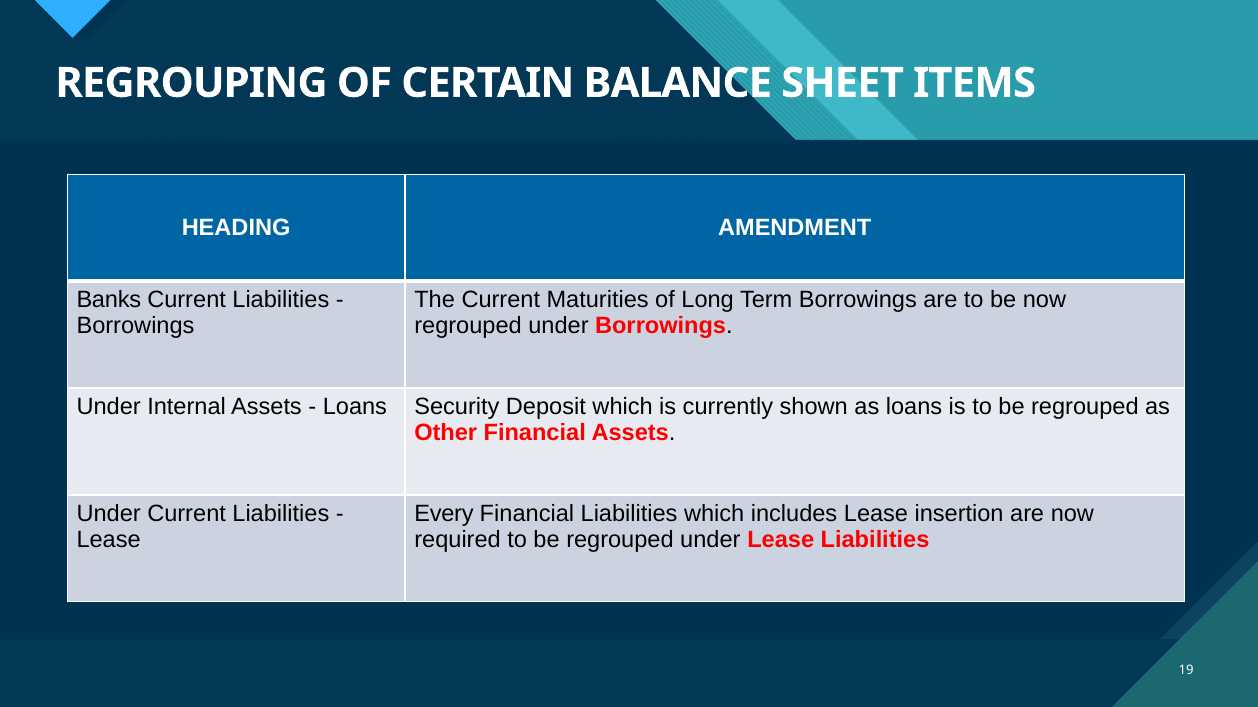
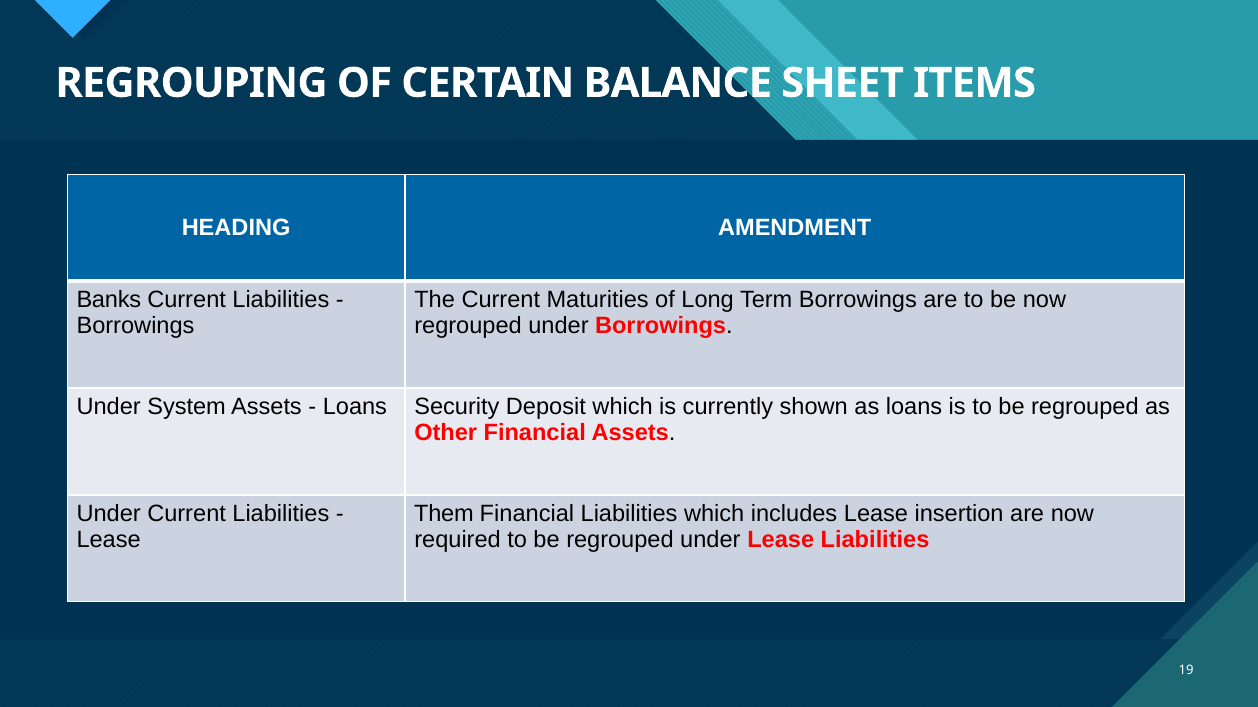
Internal: Internal -> System (187, 407)
Every: Every -> Them (444, 514)
